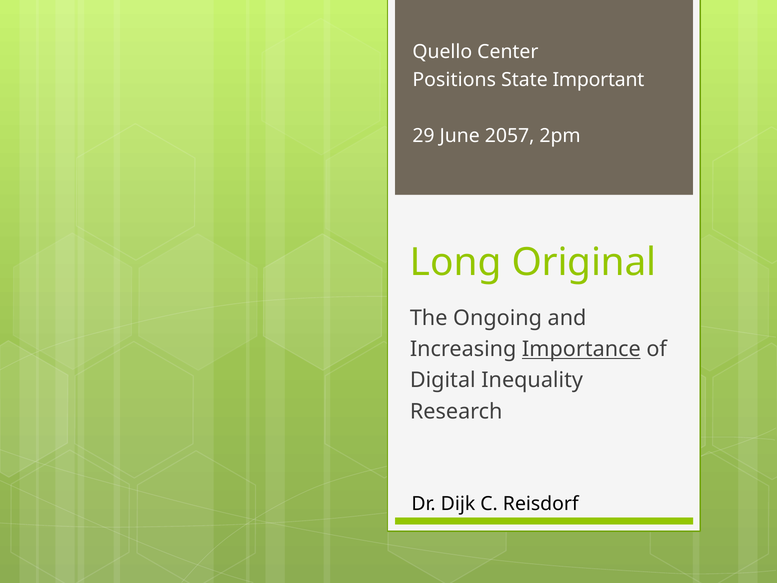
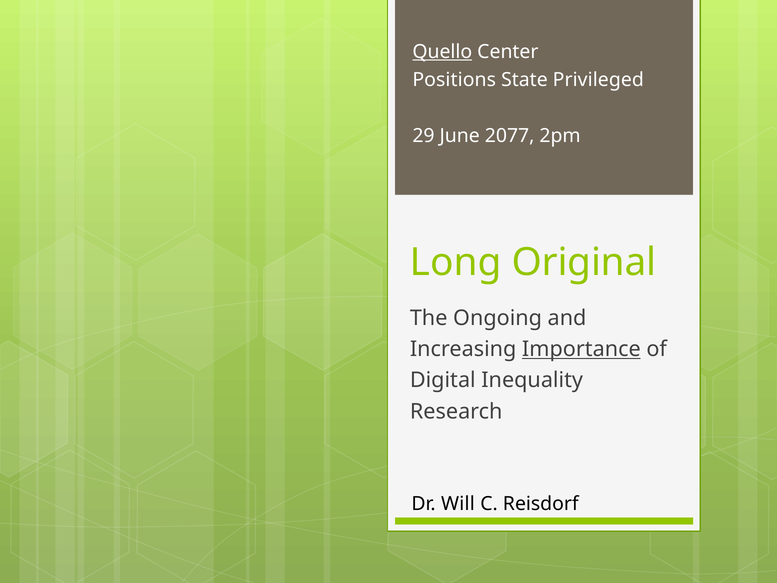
Quello underline: none -> present (442, 52)
Important: Important -> Privileged (598, 80)
2057: 2057 -> 2077 (510, 136)
Dijk: Dijk -> Will (458, 504)
